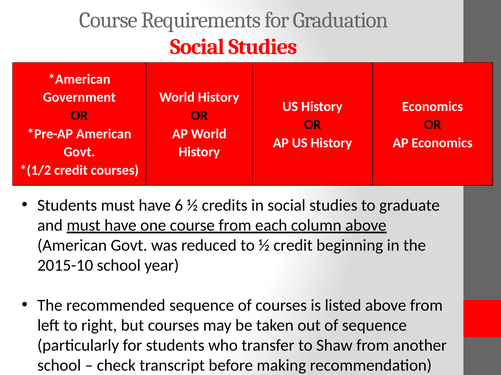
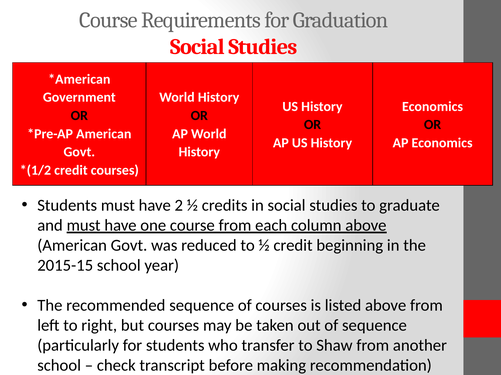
6: 6 -> 2 (179, 206)
2015-10: 2015-10 -> 2015-15 (65, 266)
